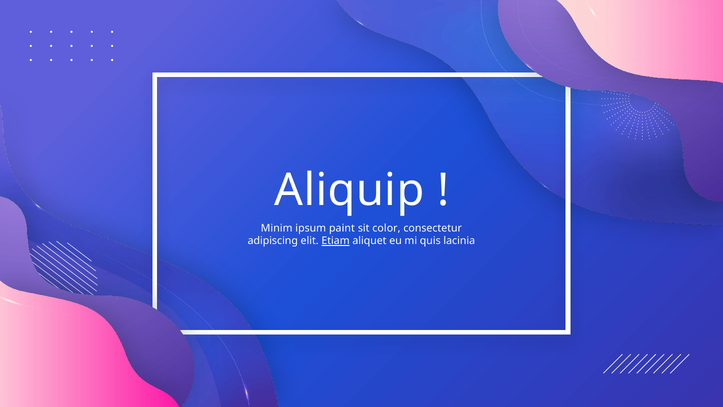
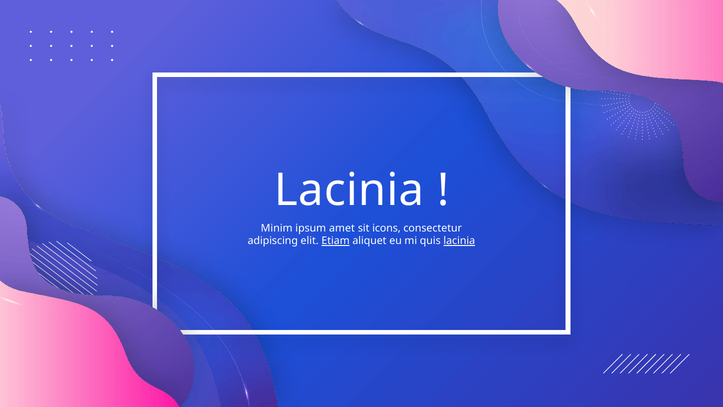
Aliquip: Aliquip -> Lacinia (349, 190)
paint: paint -> amet (342, 228)
color: color -> icons (386, 228)
lacinia underline: none -> present (459, 241)
